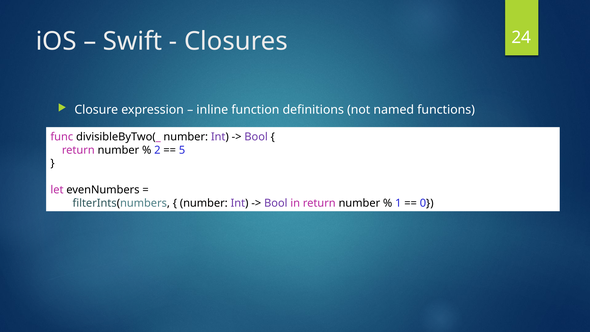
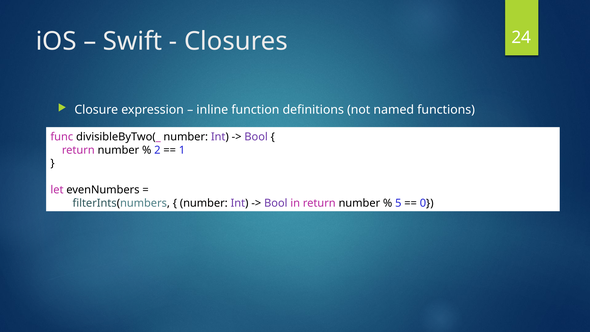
5: 5 -> 1 (182, 150)
1: 1 -> 5 (398, 203)
